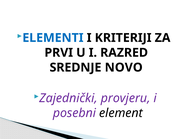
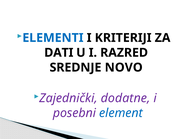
PRVI: PRVI -> DATI (59, 53)
provjeru: provjeru -> dodatne (126, 98)
element colour: black -> blue (121, 113)
